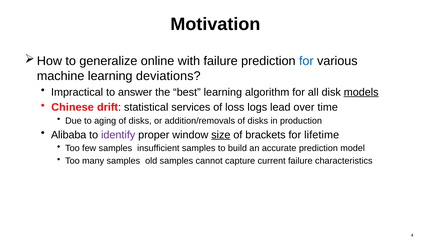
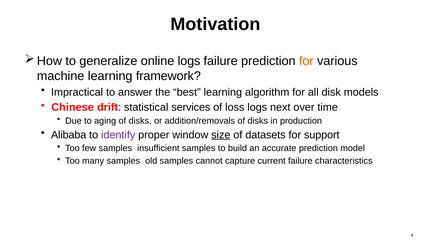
online with: with -> logs (189, 61)
for colour: blue -> orange (306, 61)
deviations: deviations -> framework (168, 76)
models underline: present -> none (361, 92)
lead: lead -> next (280, 107)
brackets: brackets -> datasets (265, 135)
lifetime: lifetime -> support (322, 135)
